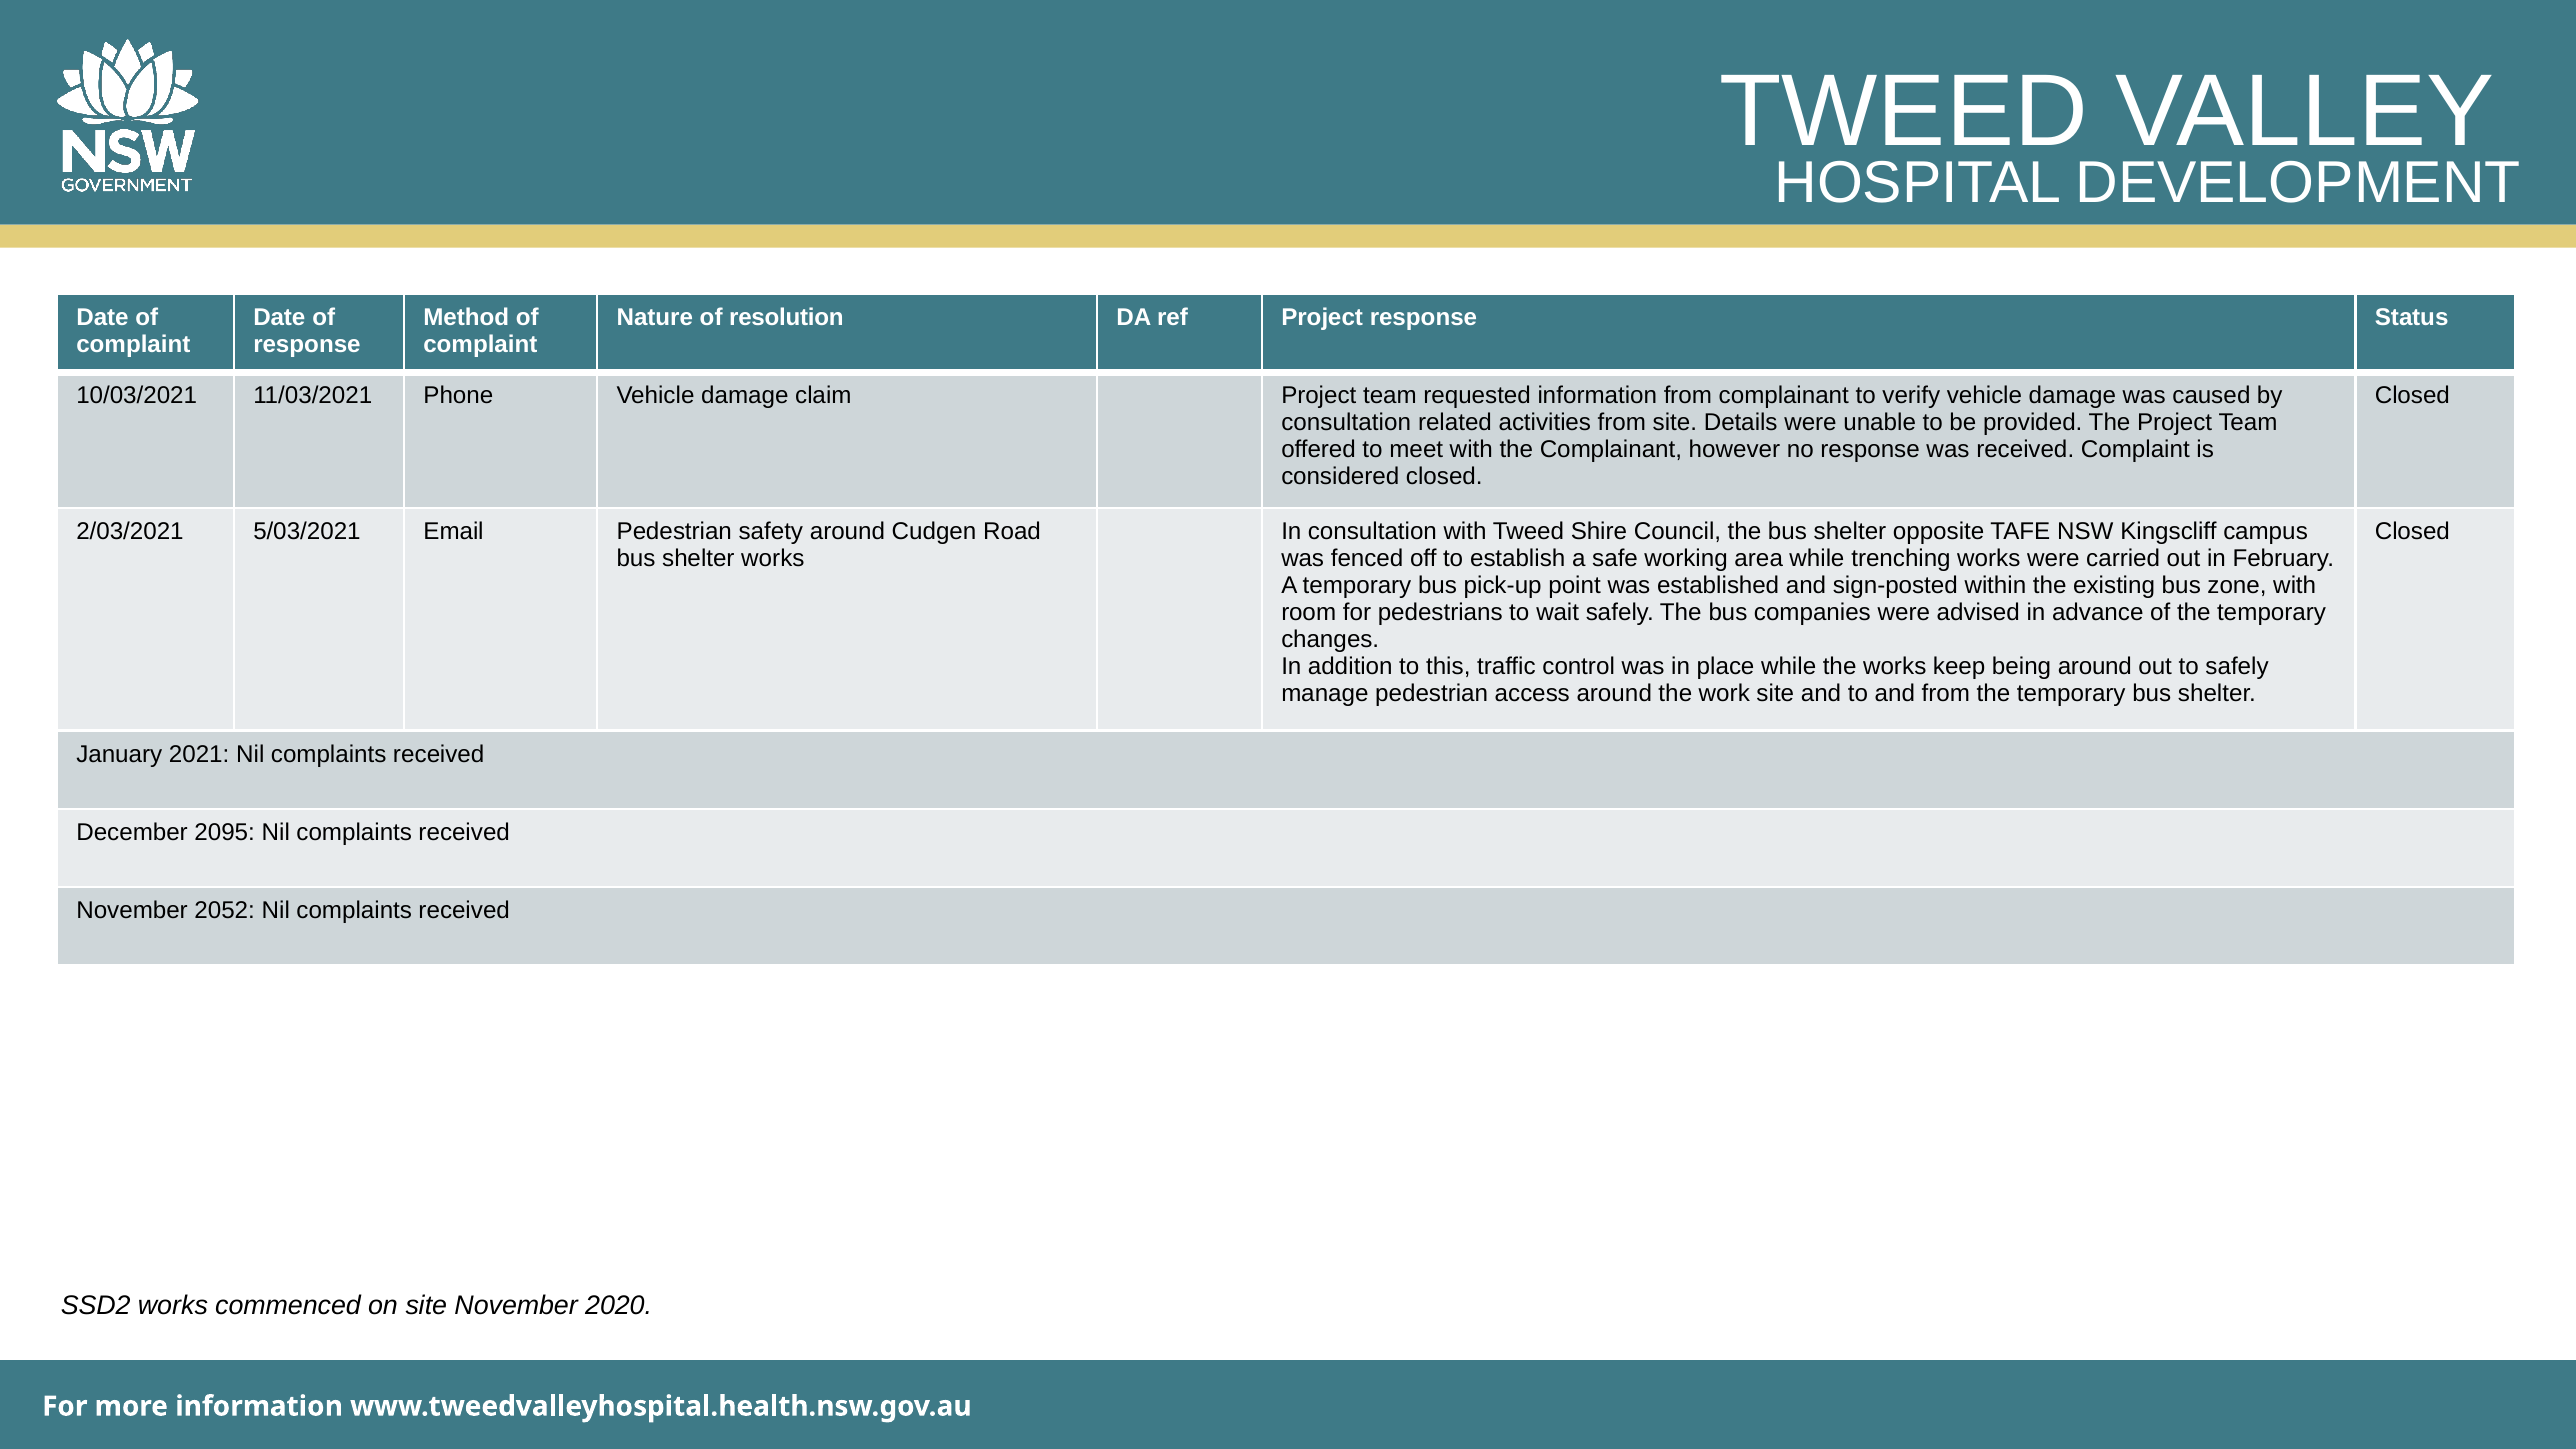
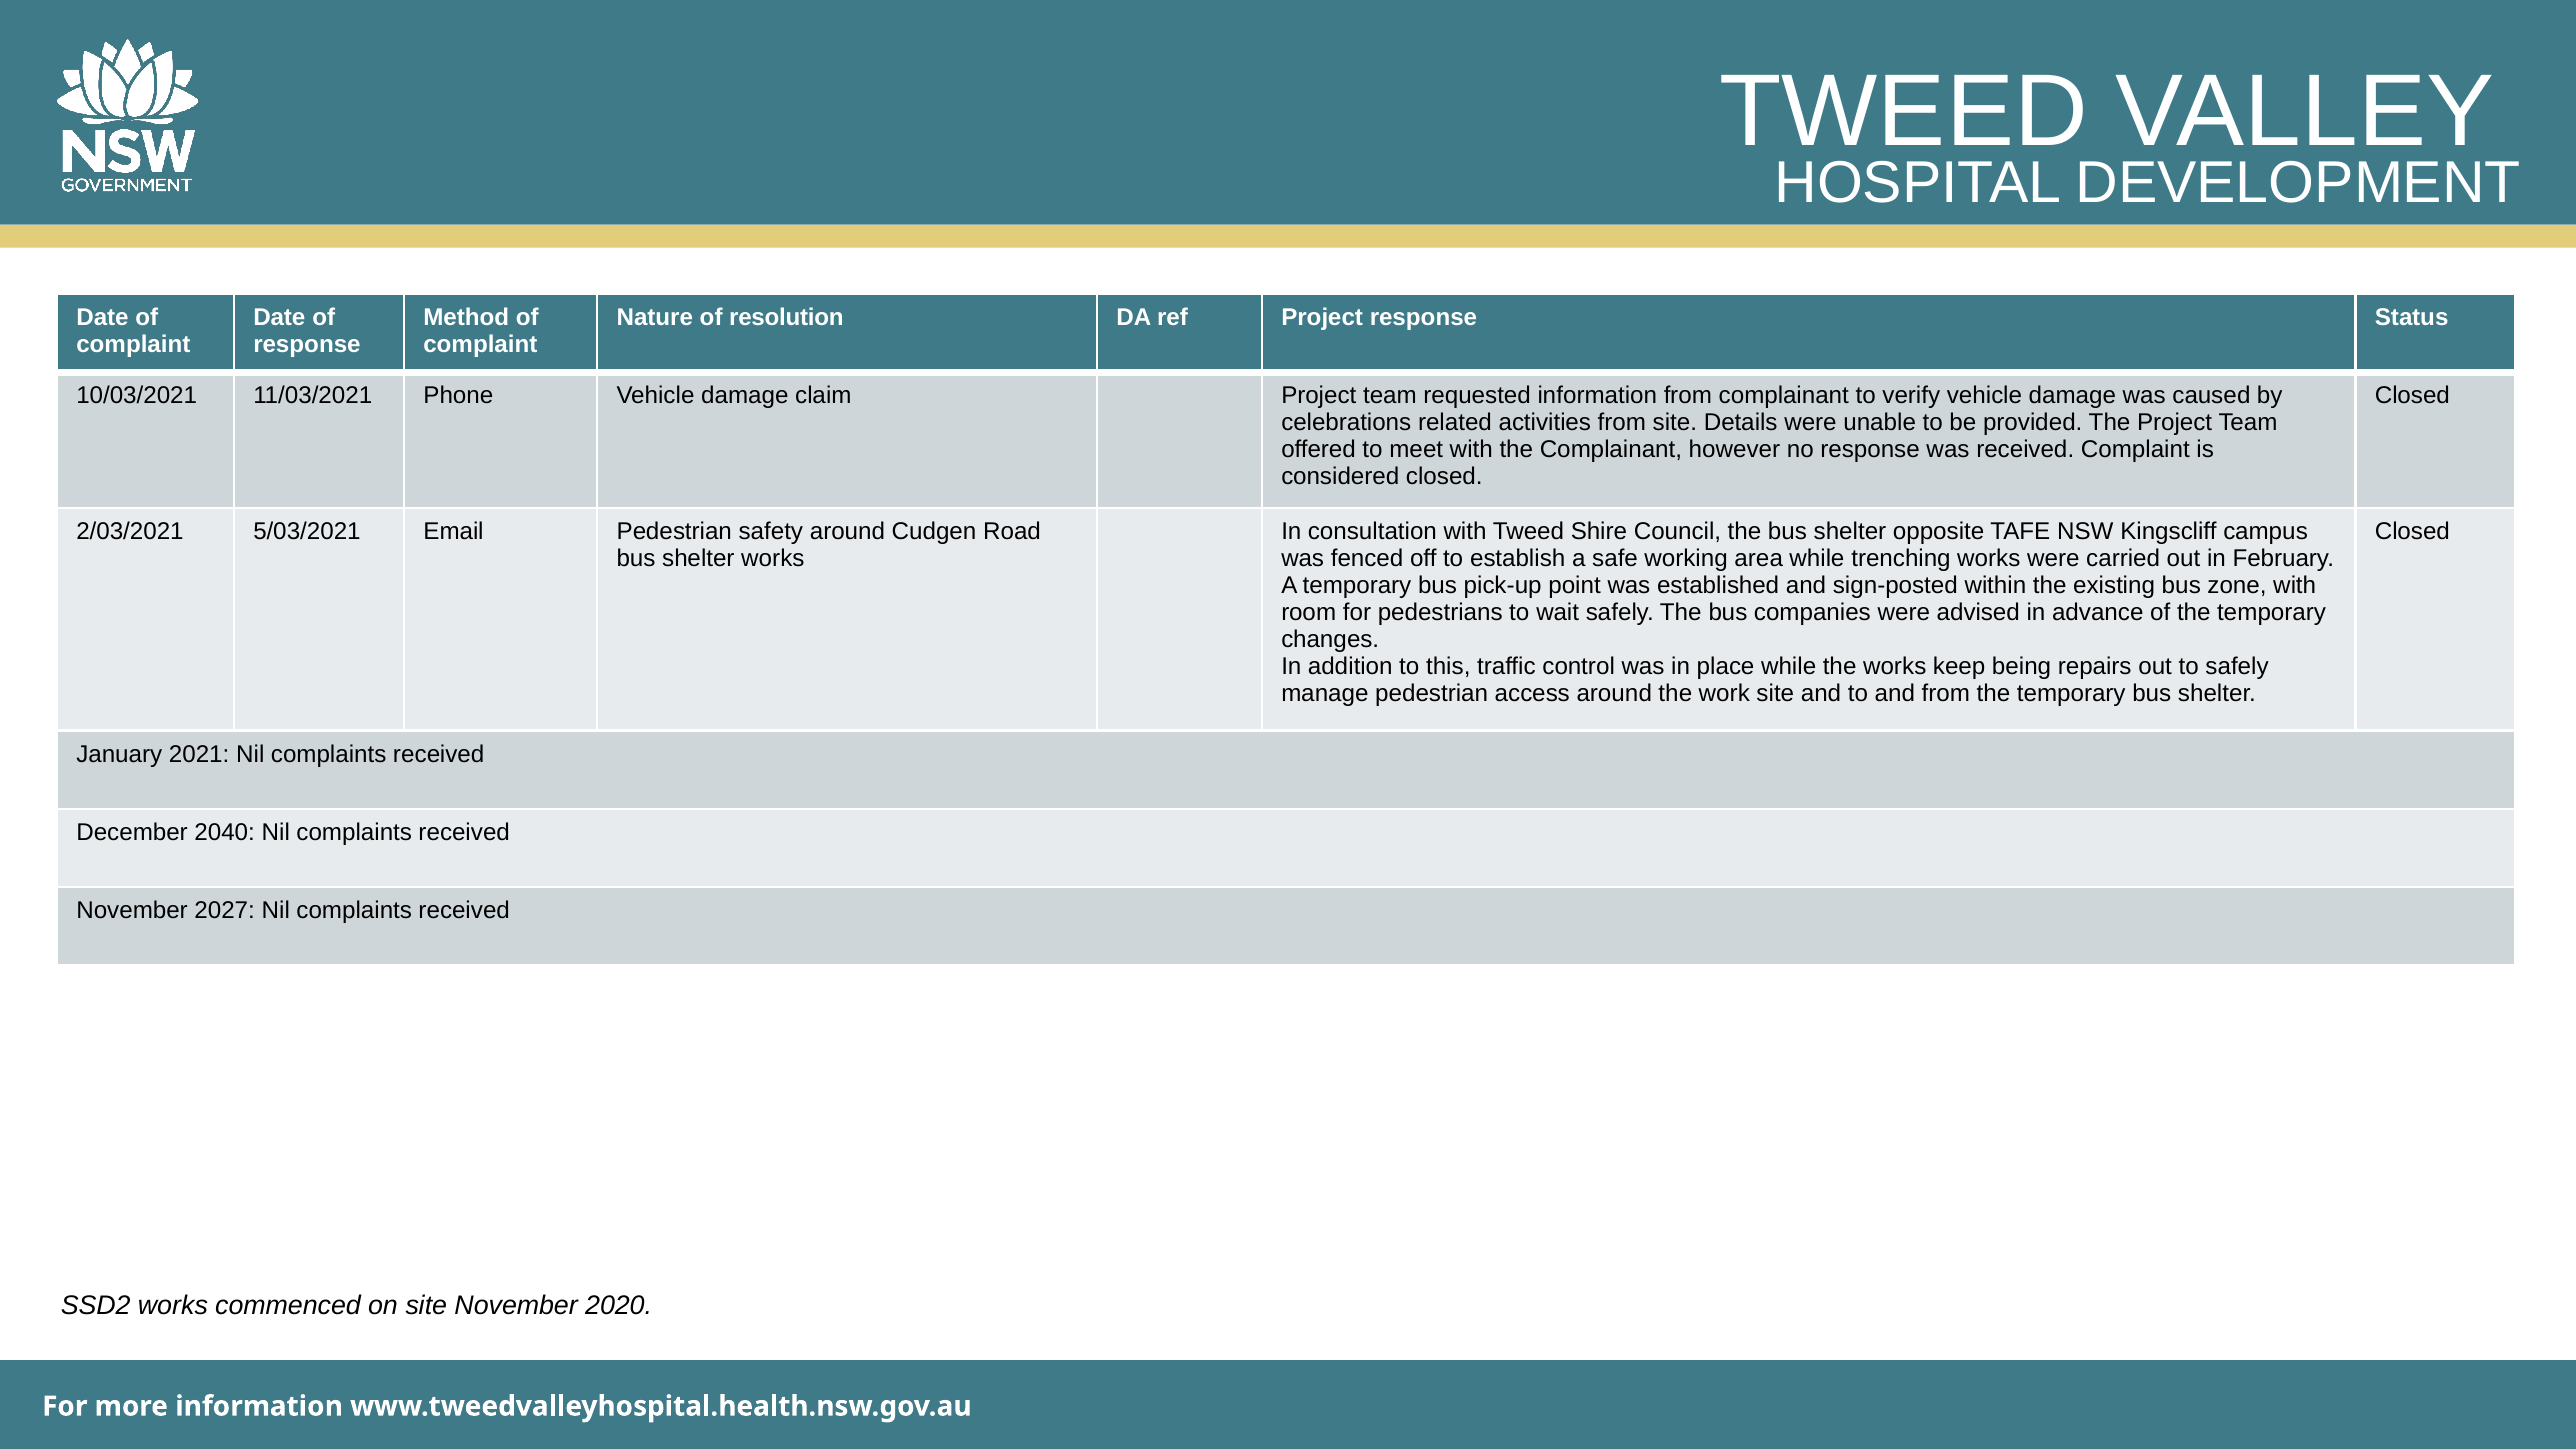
consultation: consultation -> celebrations (1346, 423)
being around: around -> repairs (2095, 667)
2095: 2095 -> 2040 (225, 833)
2052: 2052 -> 2027 (225, 911)
